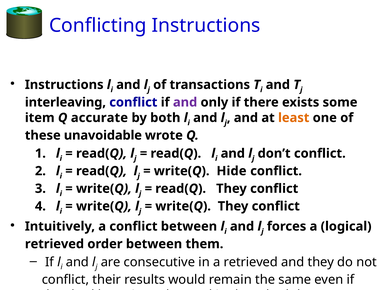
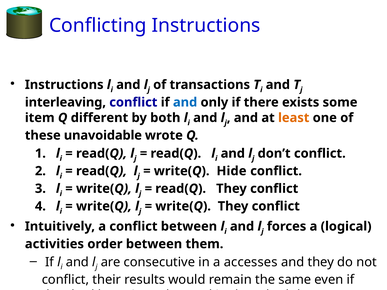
and colour: purple -> blue (185, 102)
accurate: accurate -> different (99, 118)
retrieved: retrieved -> activities (54, 244)
a retrieved: retrieved -> accesses (251, 262)
